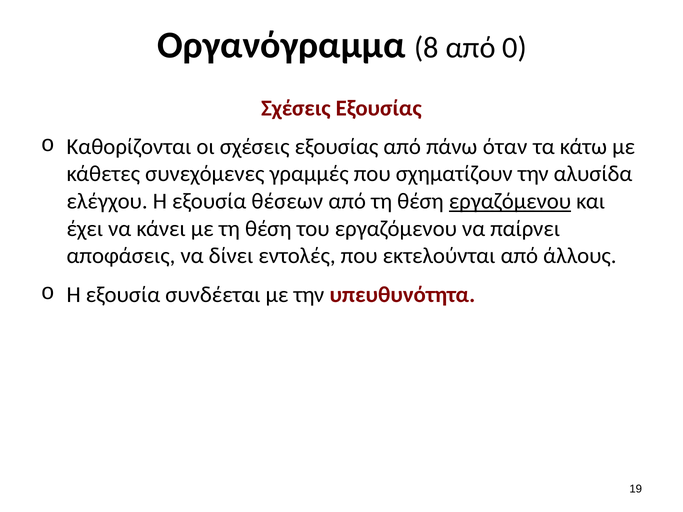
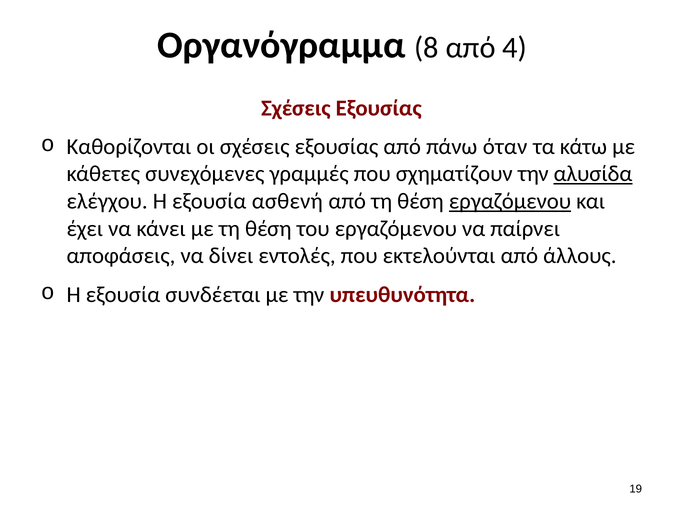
0: 0 -> 4 (515, 48)
αλυσίδα underline: none -> present (593, 174)
θέσεων: θέσεων -> ασθενή (287, 201)
